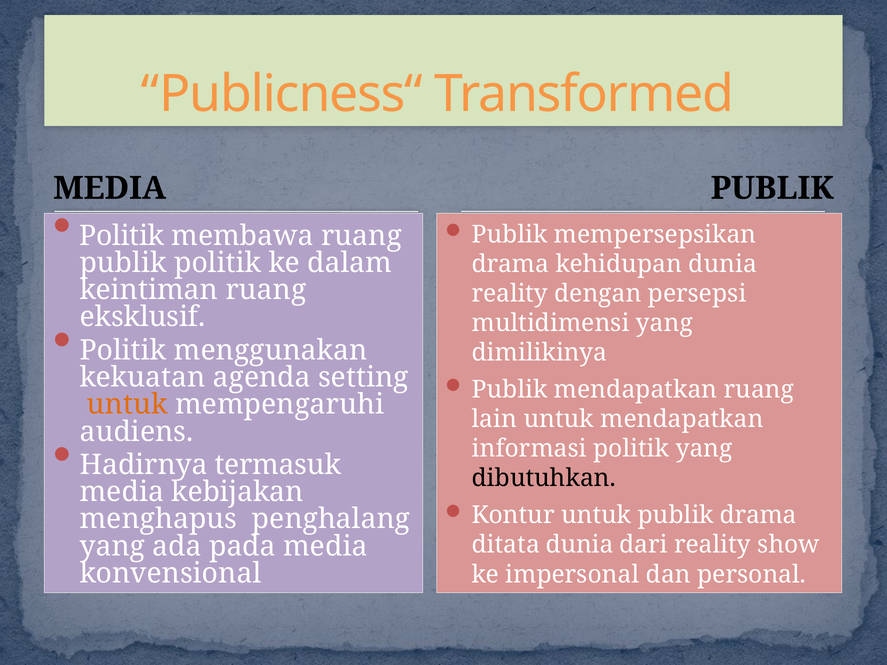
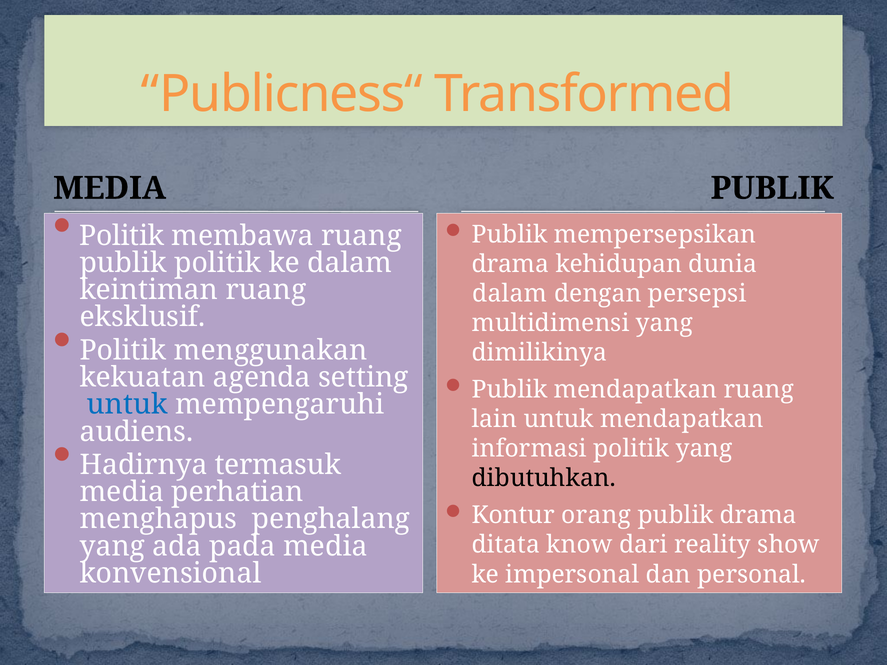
reality: reality -> dalam (510, 294)
untuk colour: orange -> blue (127, 405)
kebijakan: kebijakan -> perhatian (237, 492)
Kontur untuk: untuk -> orang (596, 515)
ditata dunia: dunia -> know (579, 545)
